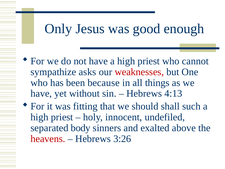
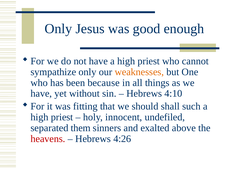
sympathize asks: asks -> only (88, 72)
weaknesses colour: red -> orange (139, 72)
4:13: 4:13 -> 4:10 (173, 93)
body: body -> them (81, 128)
3:26: 3:26 -> 4:26 (122, 139)
